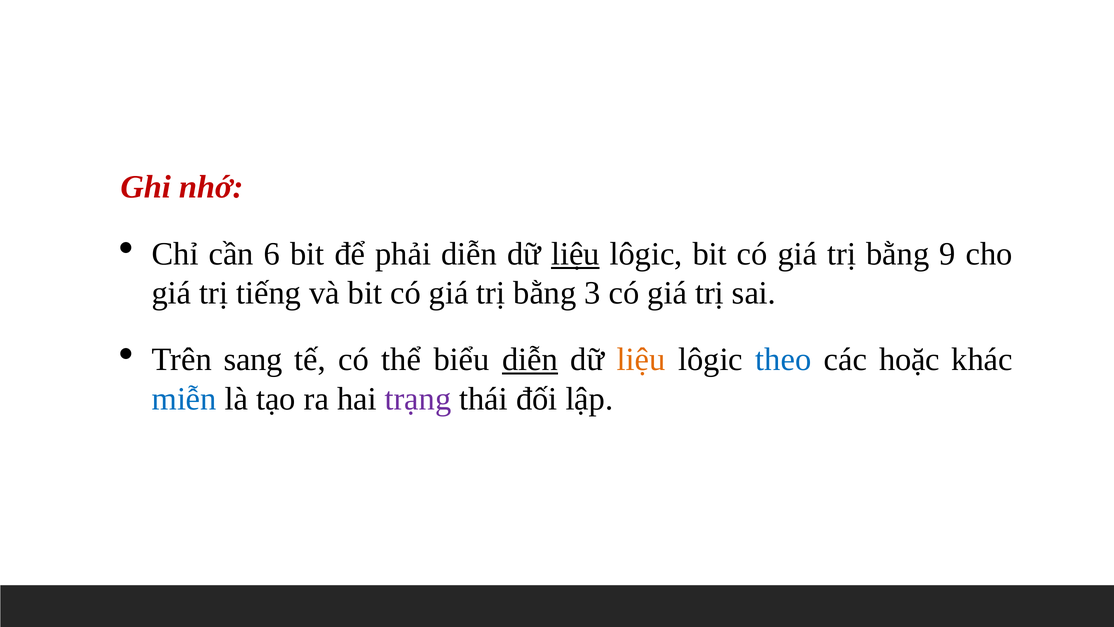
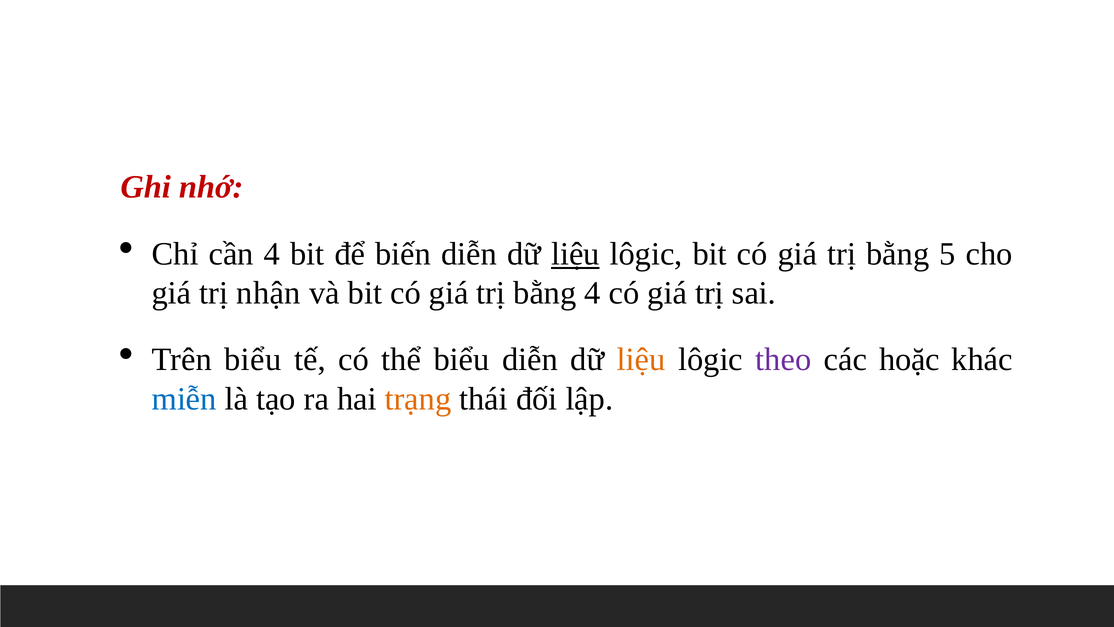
cần 6: 6 -> 4 (272, 254)
phải: phải -> biến (403, 254)
9: 9 -> 5 (948, 254)
tiếng: tiếng -> nhận (269, 293)
bằng 3: 3 -> 4 (593, 293)
Trên sang: sang -> biểu (253, 360)
diễn underline: present -> none (530, 360)
theo colour: blue -> purple (783, 360)
trạng colour: purple -> orange (418, 399)
